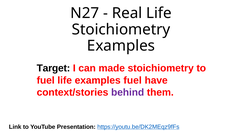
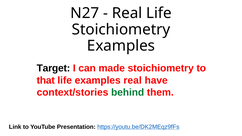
fuel: fuel -> that (46, 80)
examples fuel: fuel -> real (133, 80)
behind colour: purple -> green (128, 93)
